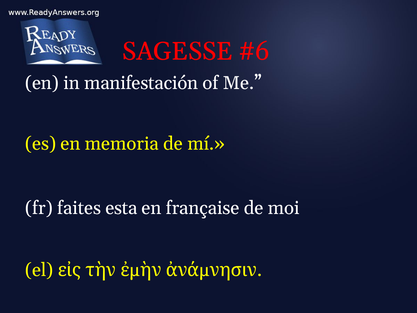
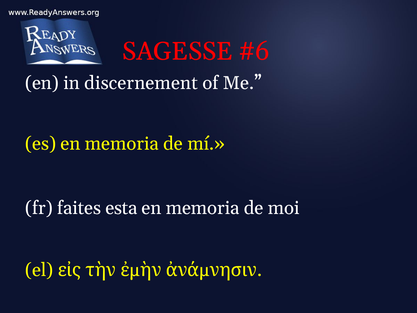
manifestación: manifestación -> discernement (141, 83)
française: française -> memoria (203, 208)
